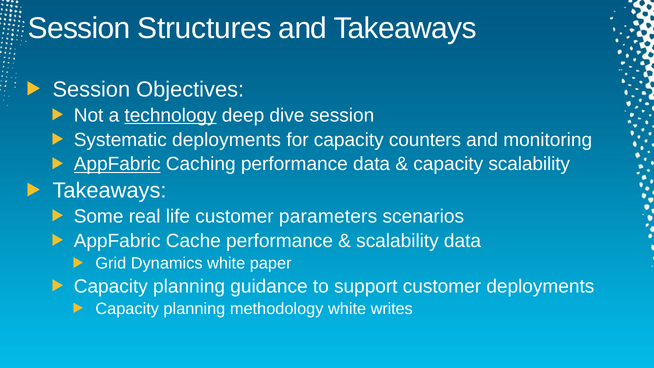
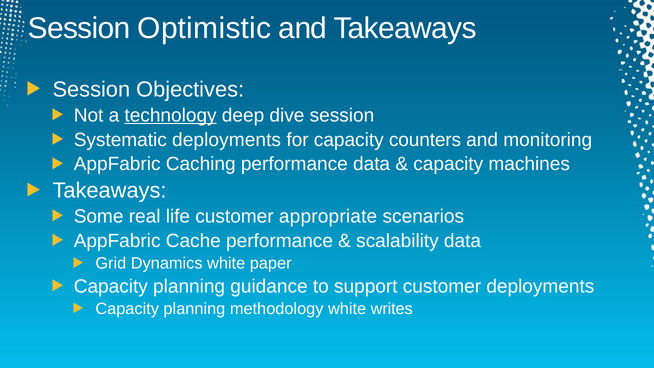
Structures: Structures -> Optimistic (204, 28)
AppFabric underline: present -> none (117, 164)
capacity scalability: scalability -> machines (529, 164)
parameters: parameters -> appropriate (328, 217)
